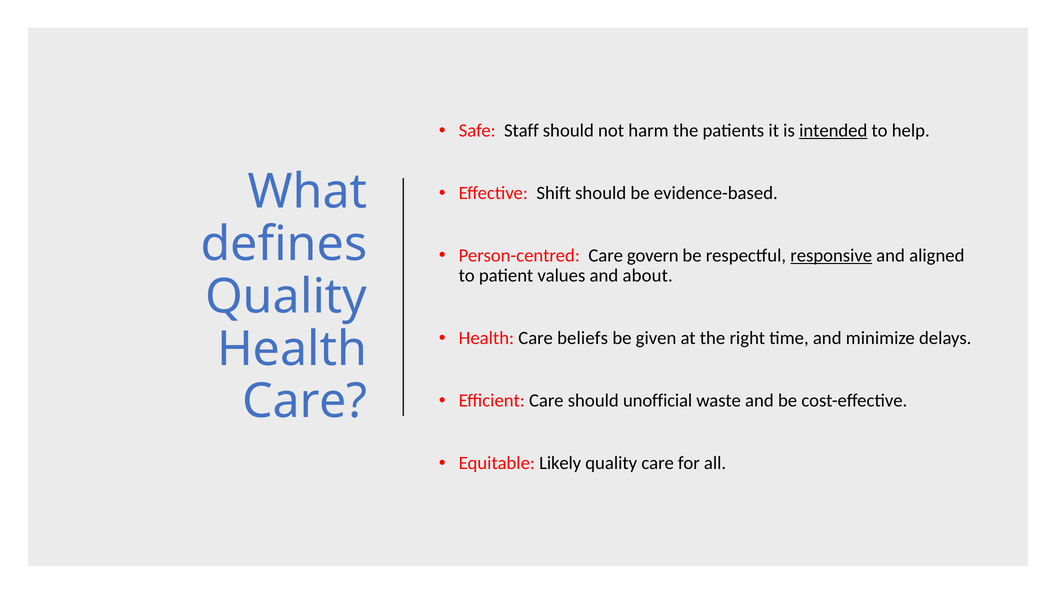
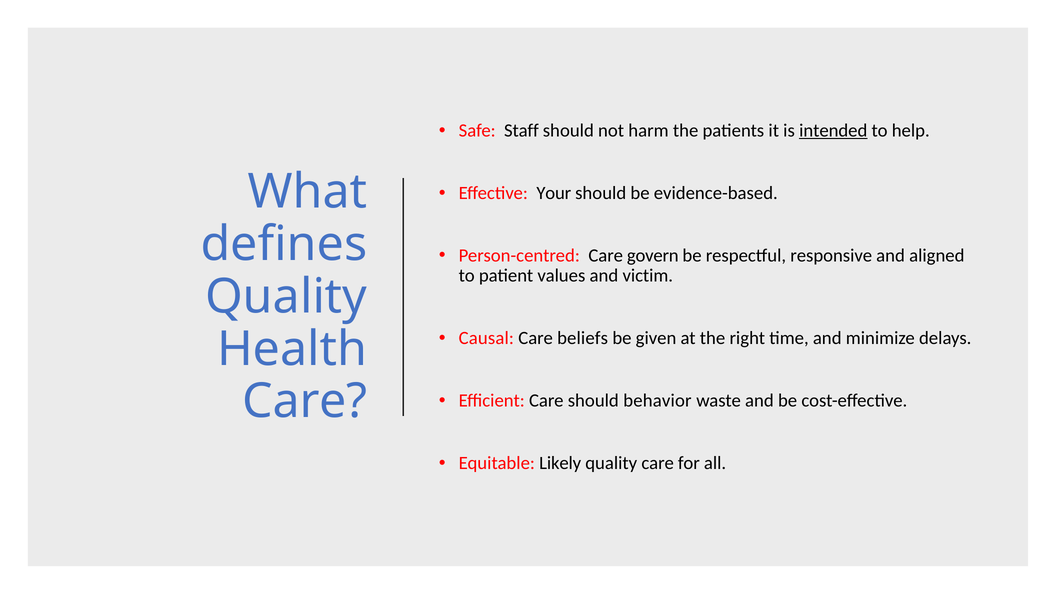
Shift: Shift -> Your (554, 193)
responsive underline: present -> none (831, 255)
about: about -> victim (648, 276)
Health: Health -> Causal (486, 338)
unofficial: unofficial -> behavior (657, 401)
